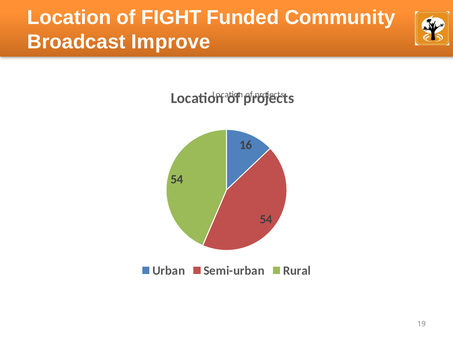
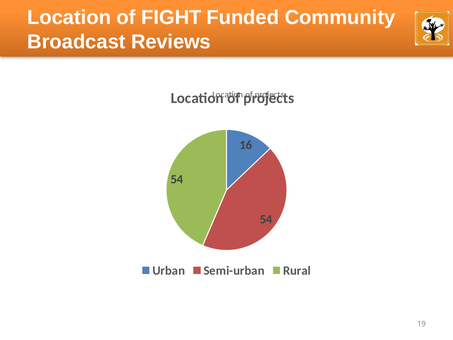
Improve: Improve -> Reviews (171, 42)
